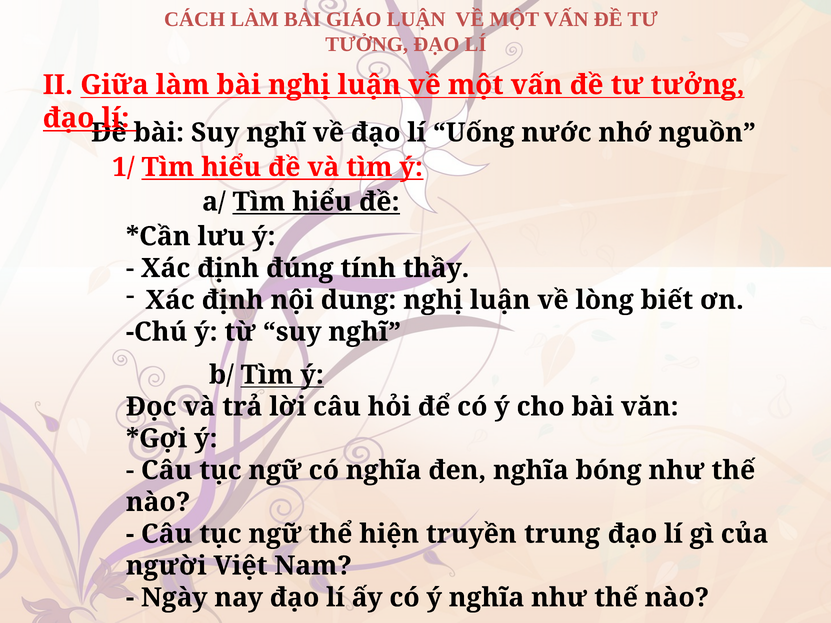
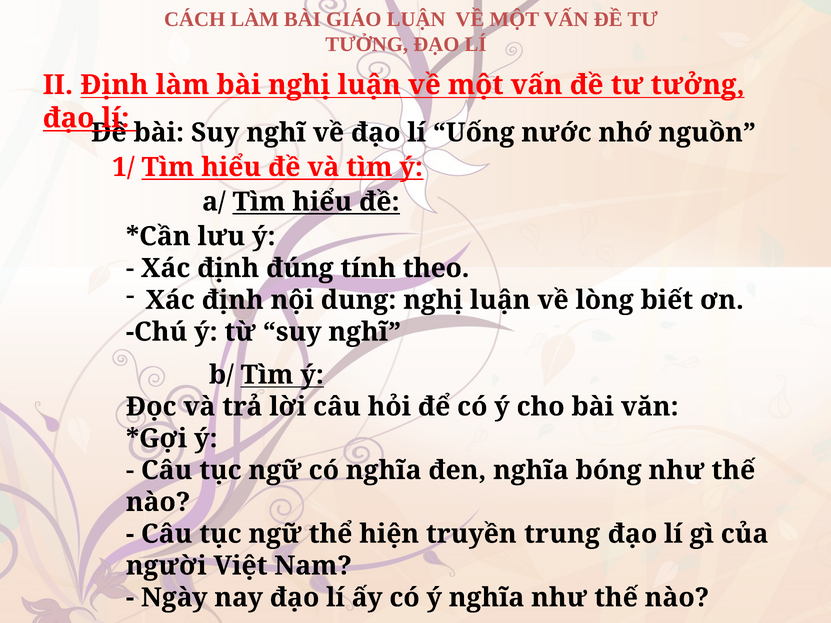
II Giữa: Giữa -> Định (114, 85)
thầy: thầy -> theo (436, 268)
